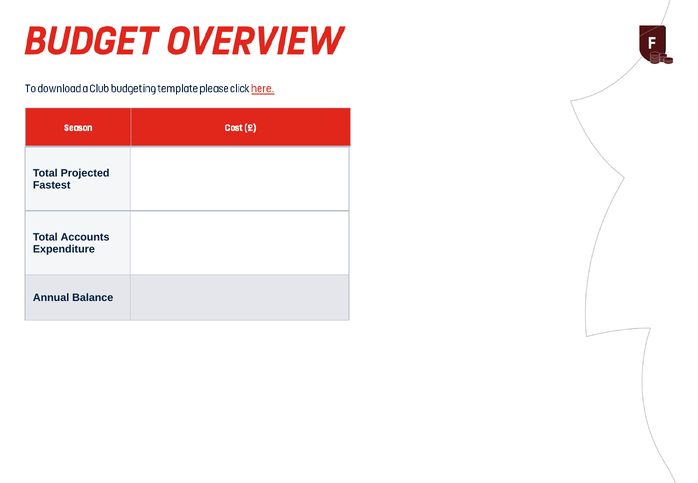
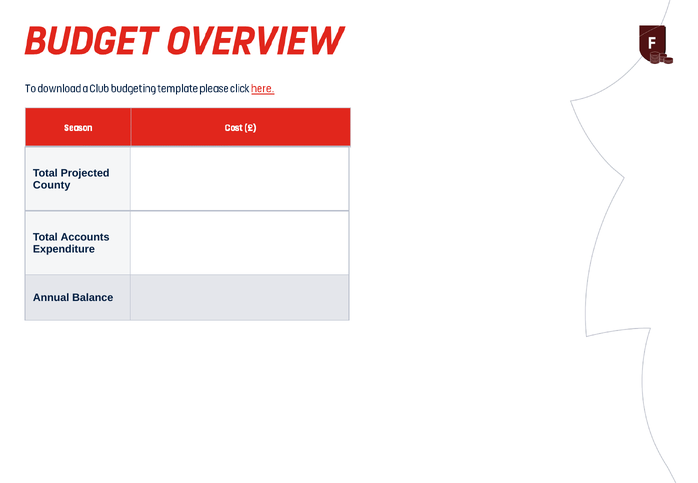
Fastest: Fastest -> County (52, 185)
